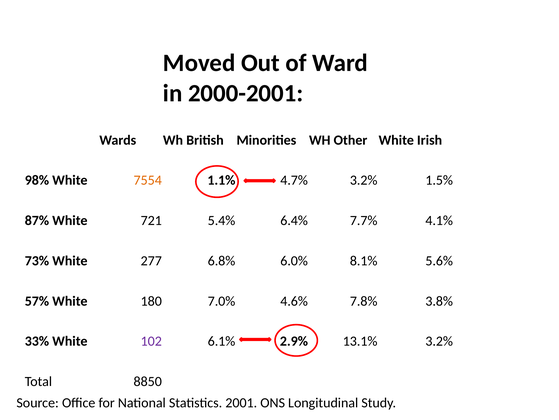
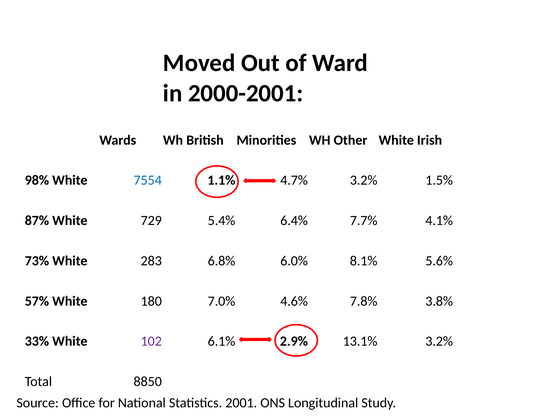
7554 colour: orange -> blue (148, 180)
721: 721 -> 729 (151, 220)
277: 277 -> 283 (151, 260)
